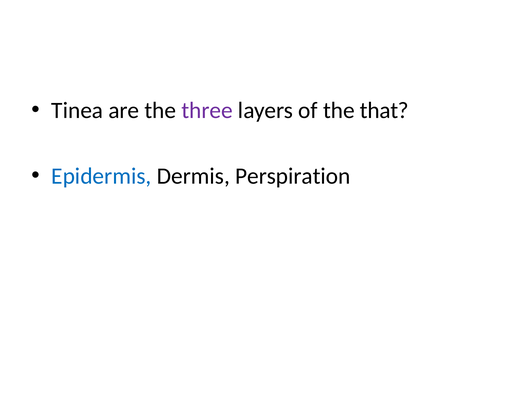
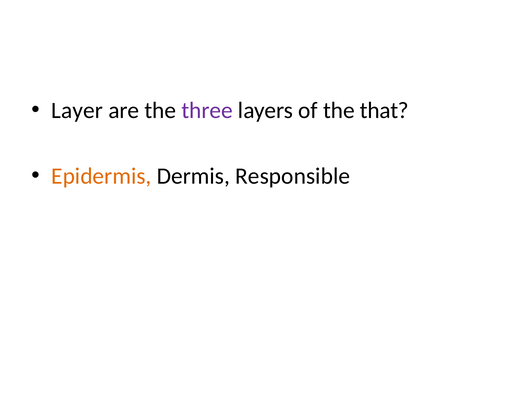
Tinea: Tinea -> Layer (77, 110)
Epidermis colour: blue -> orange (101, 176)
Perspiration: Perspiration -> Responsible (293, 176)
